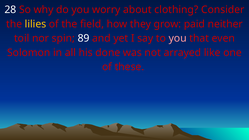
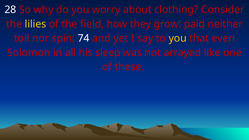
89: 89 -> 74 (84, 38)
you colour: pink -> yellow (178, 38)
done: done -> sleep (108, 53)
